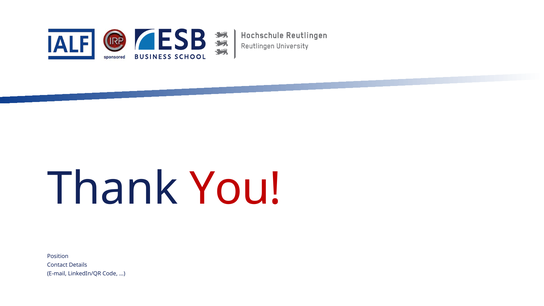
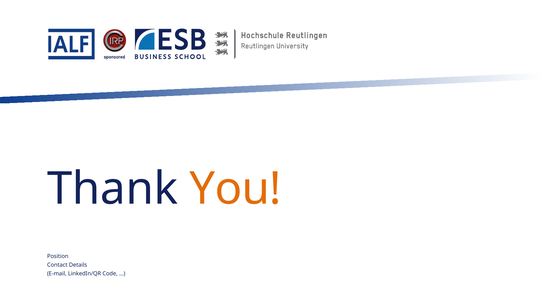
You colour: red -> orange (235, 189)
